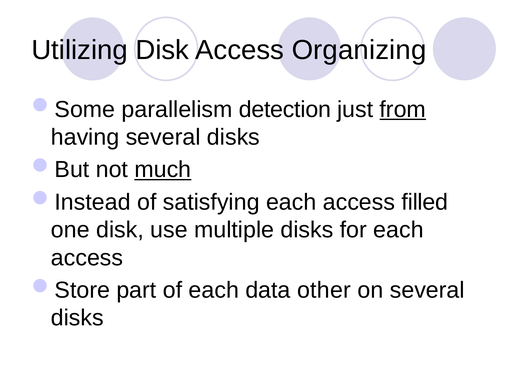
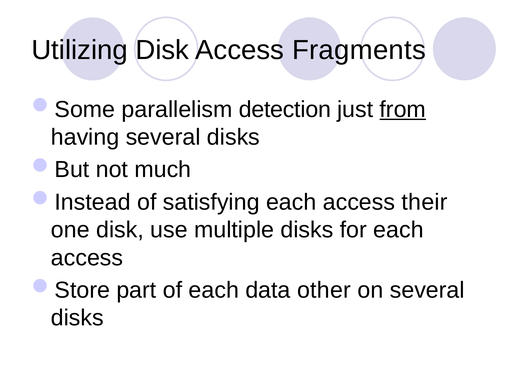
Organizing: Organizing -> Fragments (359, 50)
much underline: present -> none (163, 170)
filled: filled -> their (425, 202)
